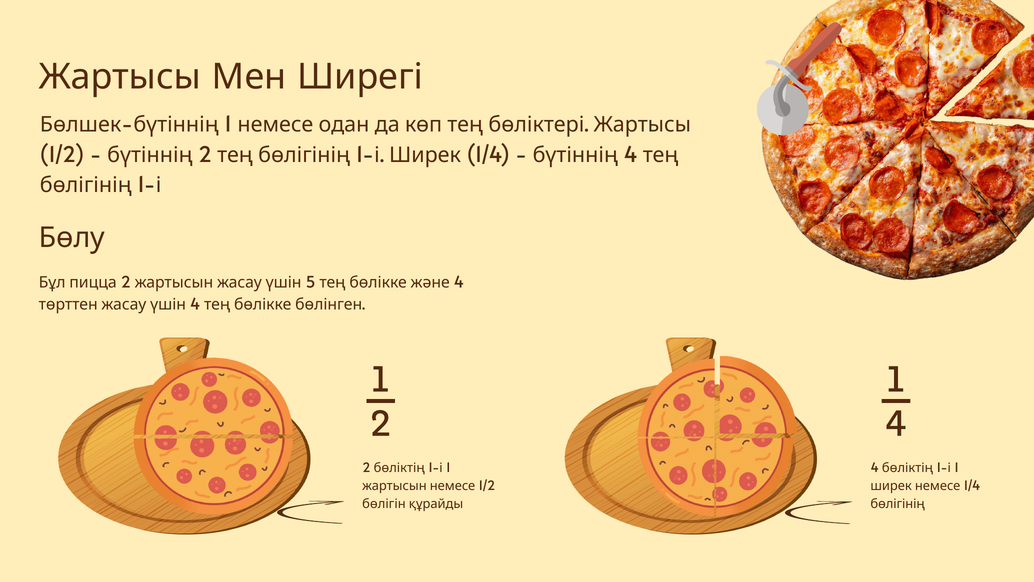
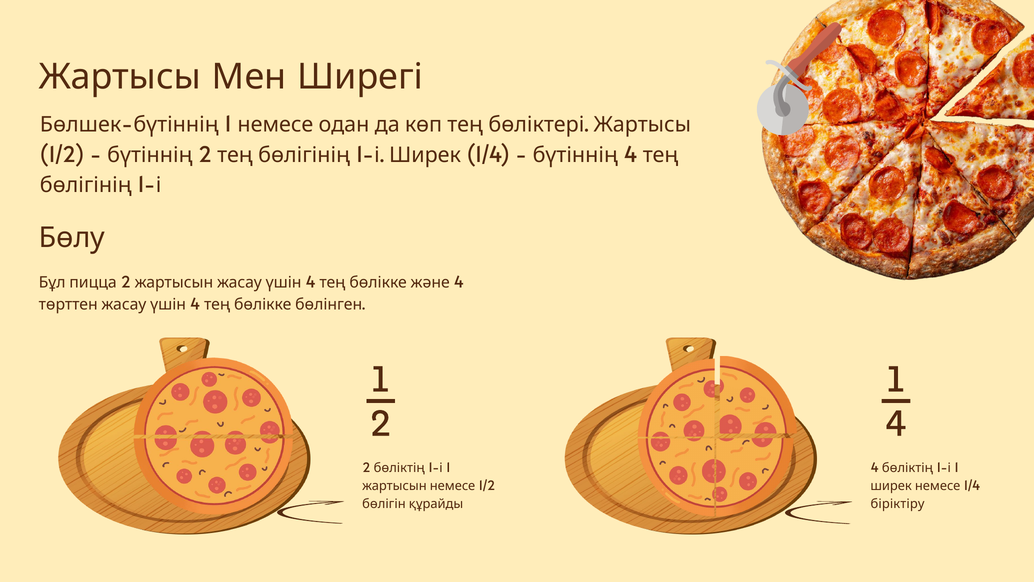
2 5: 5 -> 4 (311, 282)
бөлігінің: бөлігінің -> біріктіру (898, 504)
